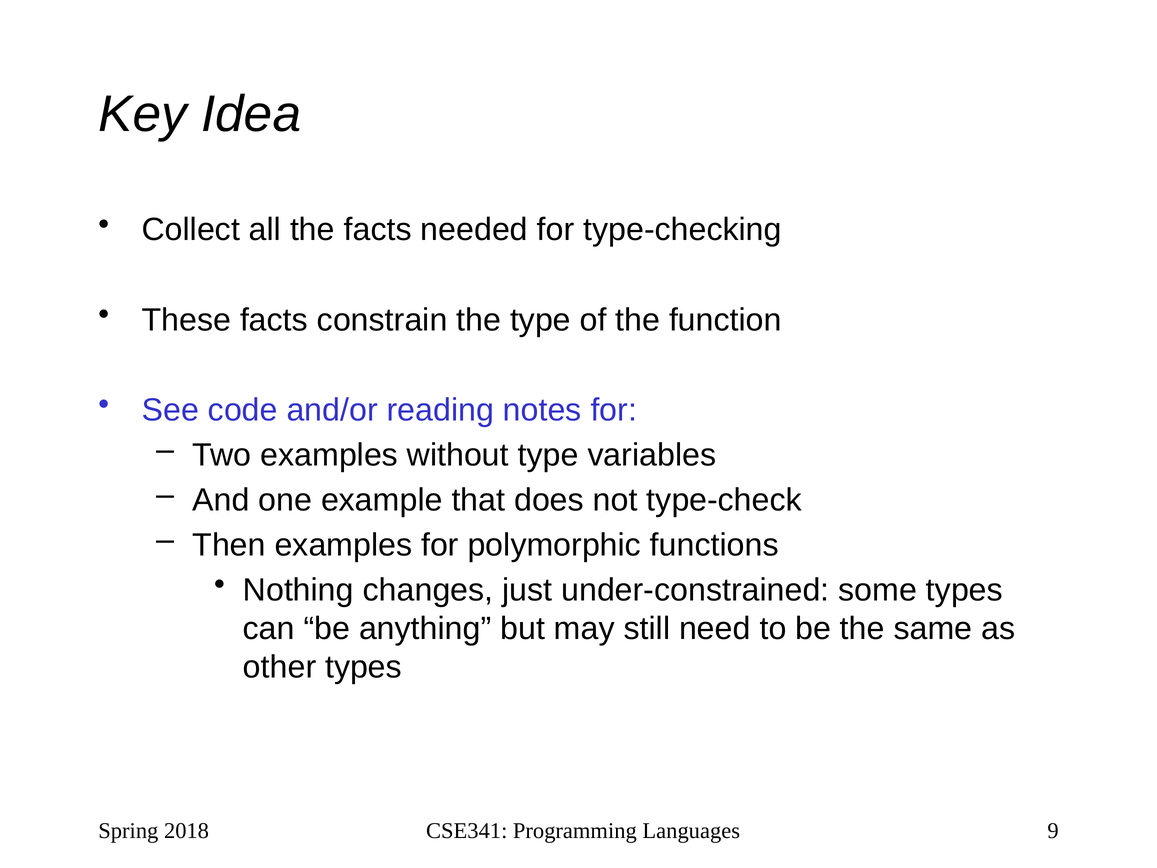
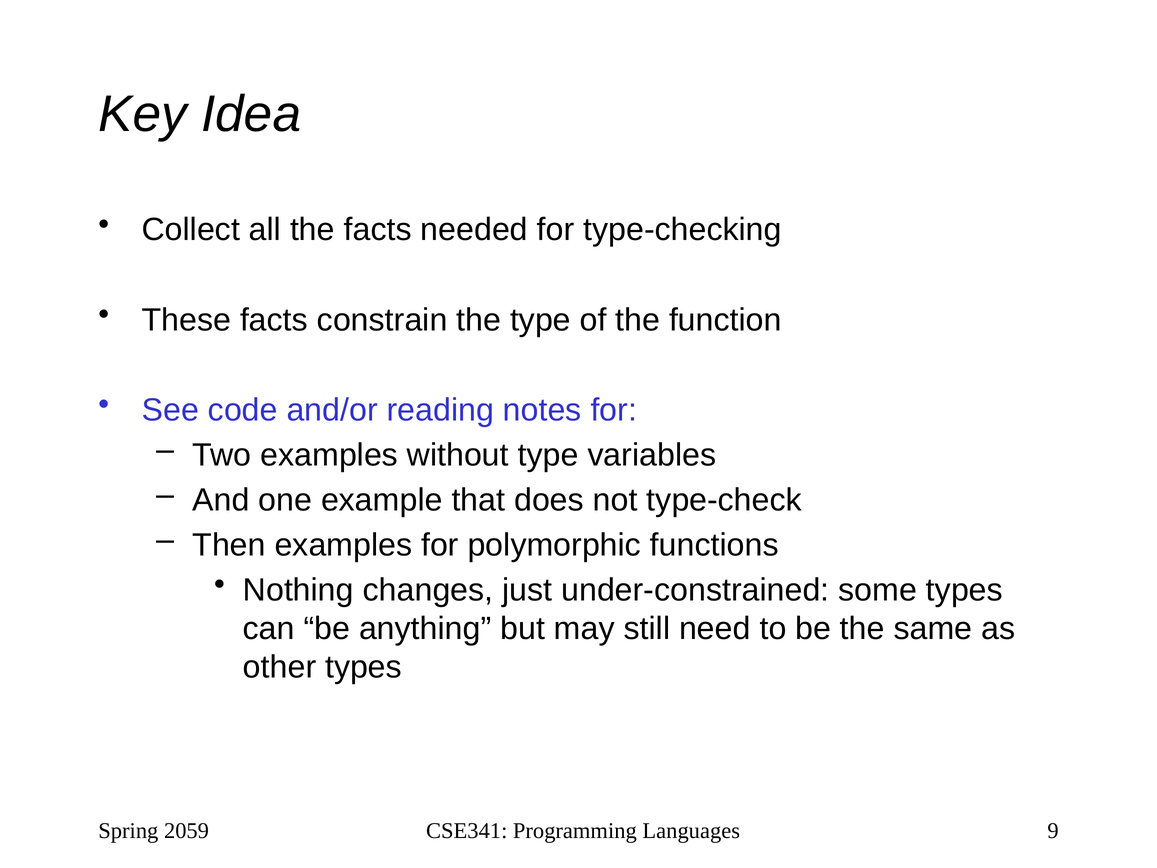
2018: 2018 -> 2059 (187, 831)
